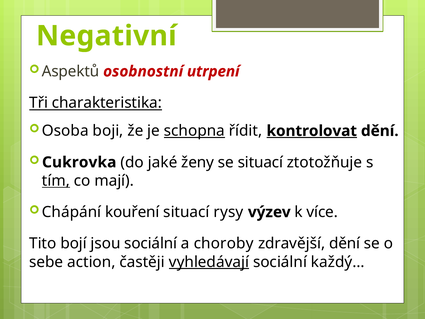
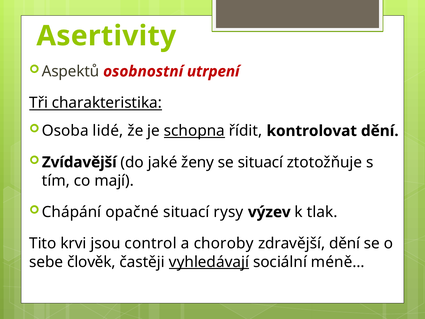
Negativní: Negativní -> Asertivity (106, 36)
boji: boji -> lidé (108, 131)
kontrolovat underline: present -> none (312, 131)
Cukrovka: Cukrovka -> Zvídavější (79, 162)
tím underline: present -> none (56, 181)
kouření: kouření -> opačné (132, 212)
více: více -> tlak (322, 212)
bojí: bojí -> krvi (74, 243)
jsou sociální: sociální -> control (151, 243)
action: action -> člověk (91, 262)
každý…: každý… -> méně… (338, 262)
